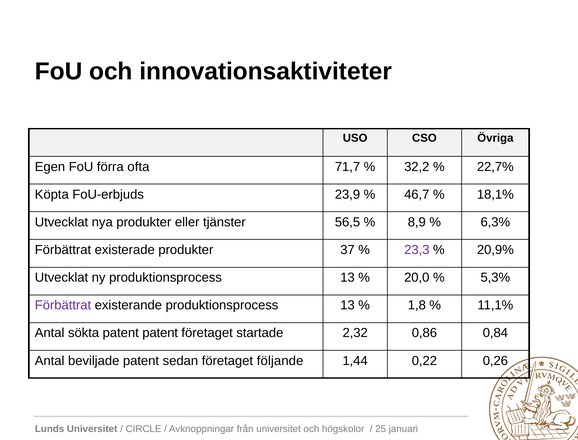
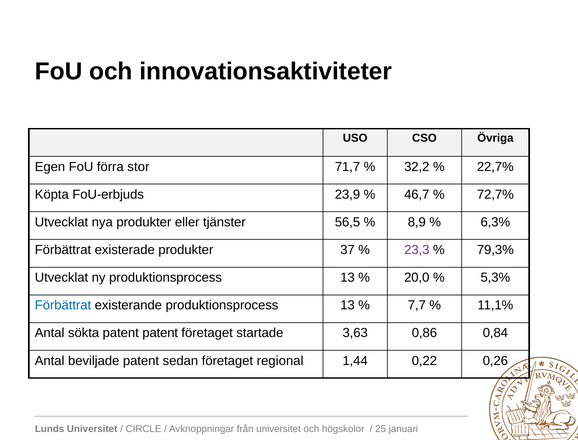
ofta: ofta -> stor (138, 166)
18,1%: 18,1% -> 72,7% (495, 194)
20,9%: 20,9% -> 79,3% (495, 249)
Förbättrat colour: purple -> blue (63, 305)
1,8: 1,8 -> 7,7 (417, 305)
2,32: 2,32 -> 3,63 (355, 332)
följande: följande -> regional (280, 360)
